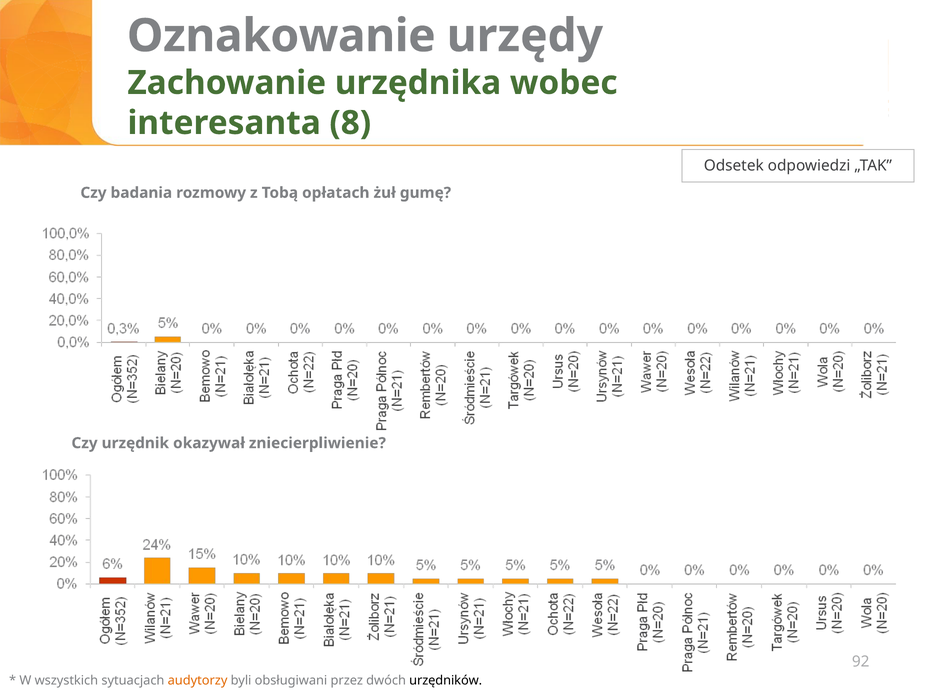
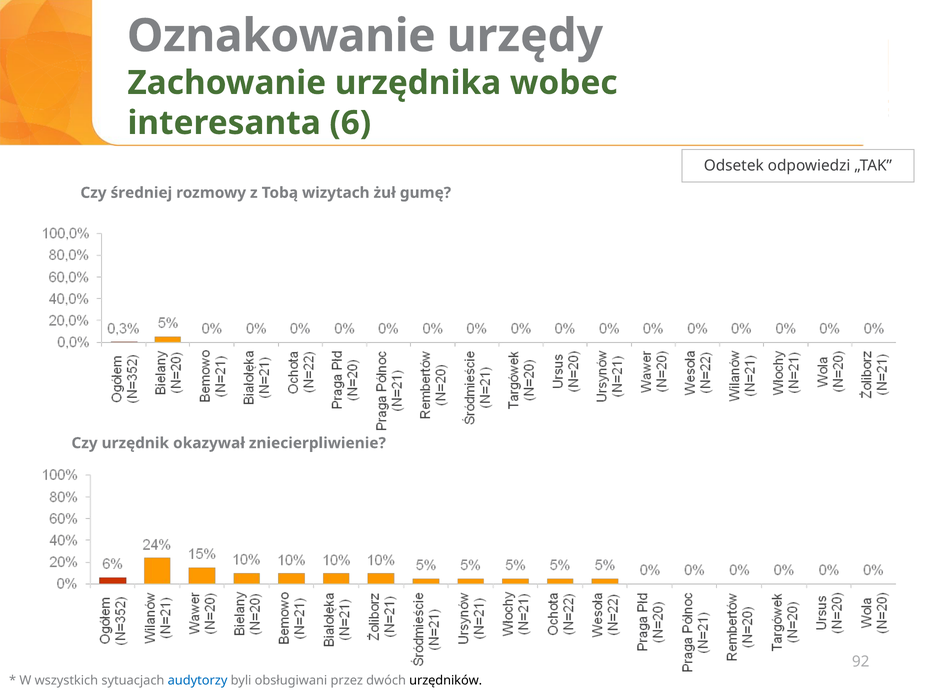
8: 8 -> 6 (350, 123)
badania: badania -> średniej (141, 193)
opłatach: opłatach -> wizytach (336, 193)
audytorzy colour: orange -> blue (198, 680)
